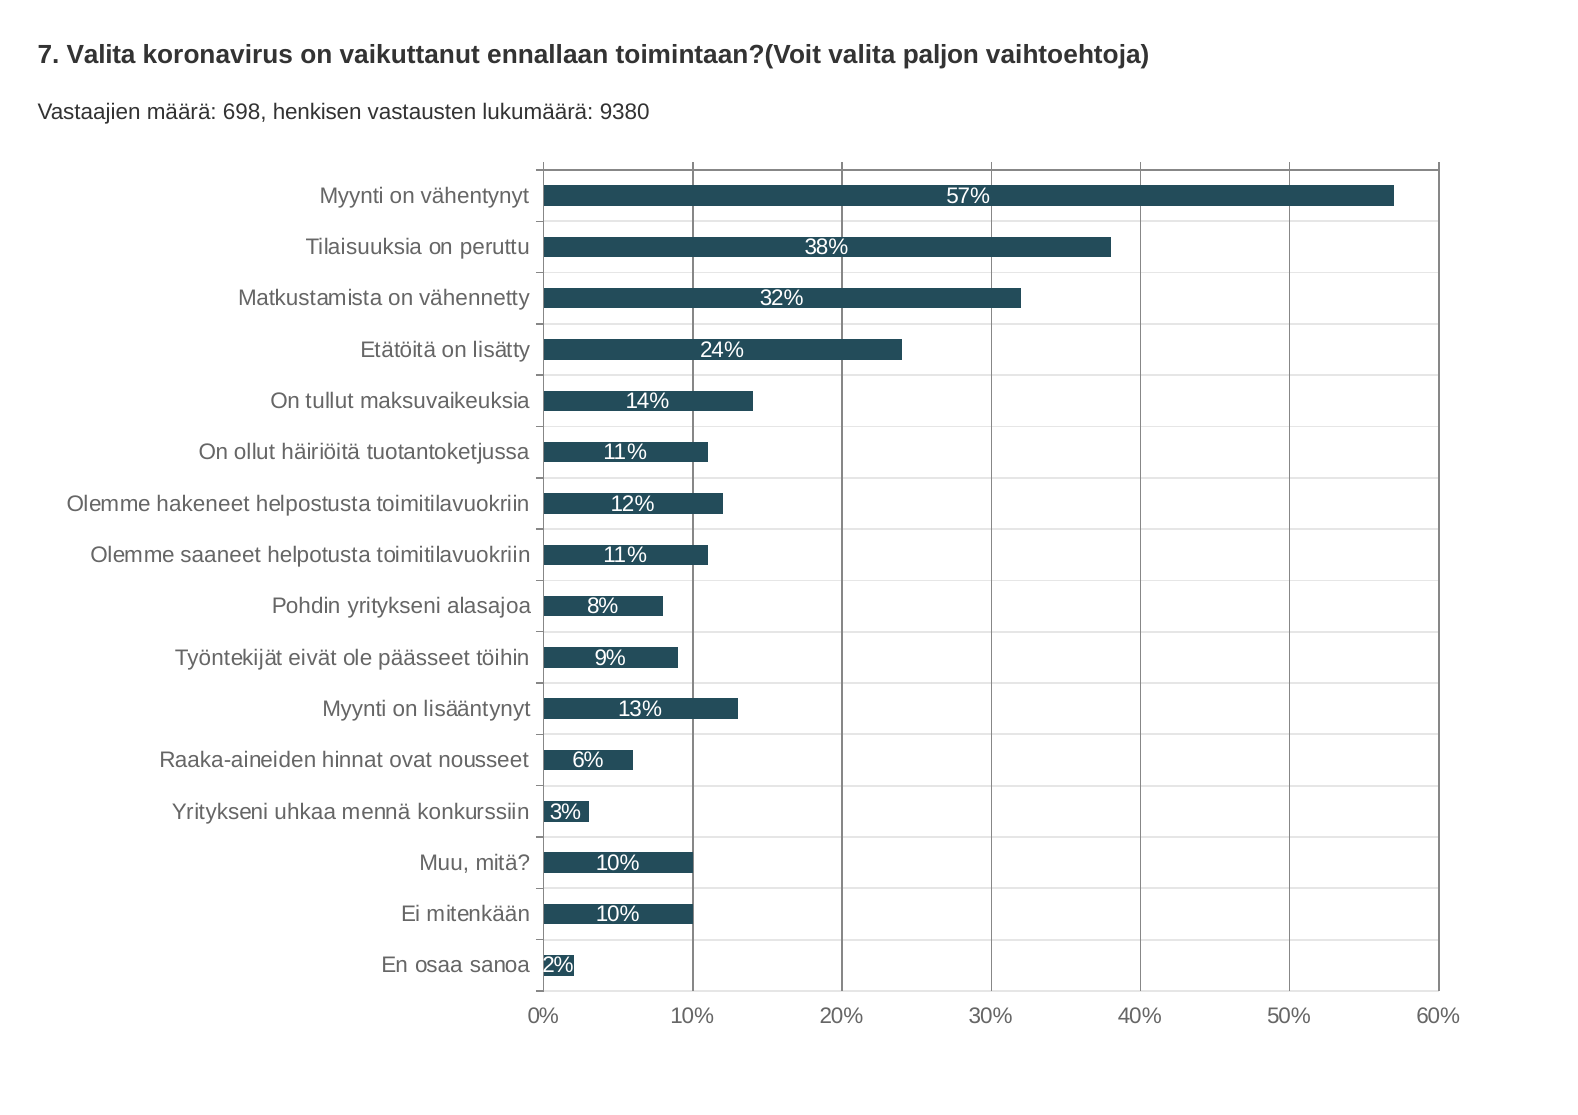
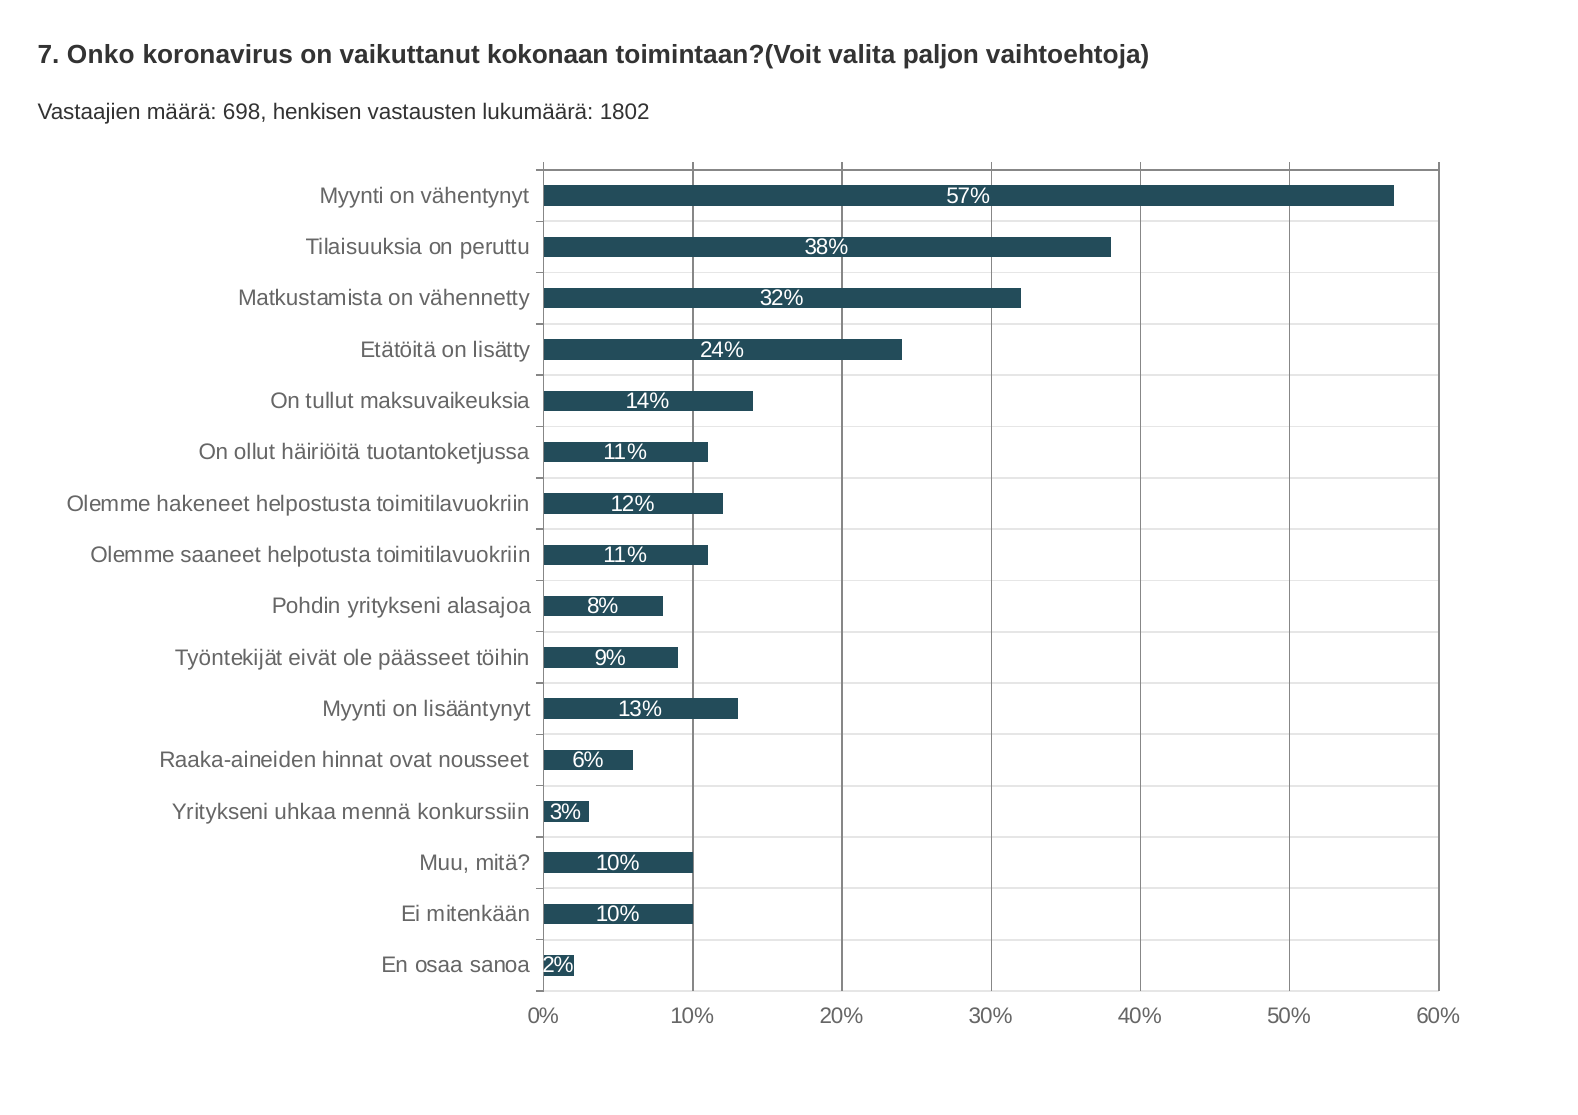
7 Valita: Valita -> Onko (101, 55)
ennallaan: ennallaan -> kokonaan (548, 55)
9380: 9380 -> 1802 (625, 112)
